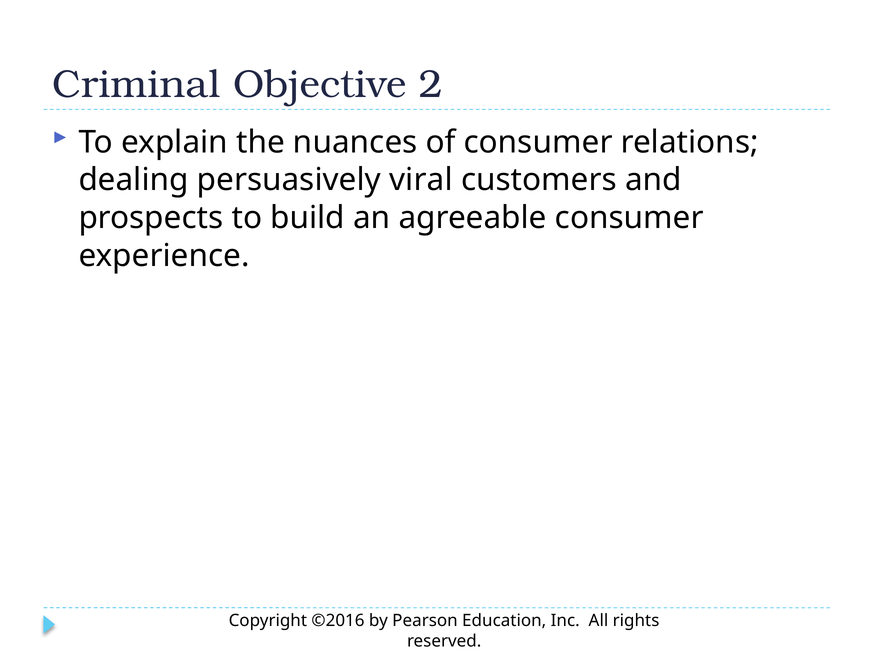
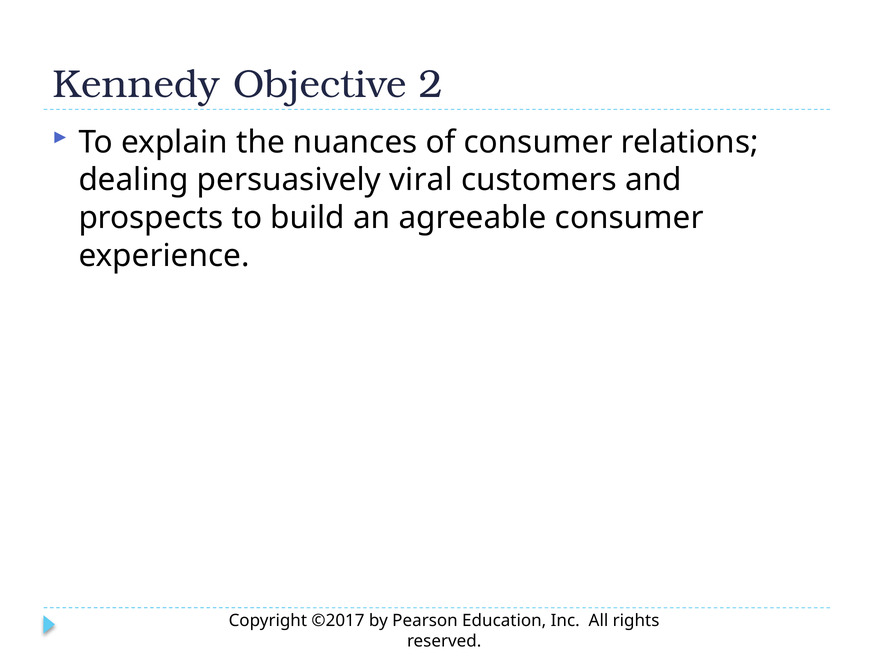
Criminal: Criminal -> Kennedy (136, 84)
©2016: ©2016 -> ©2017 (338, 620)
